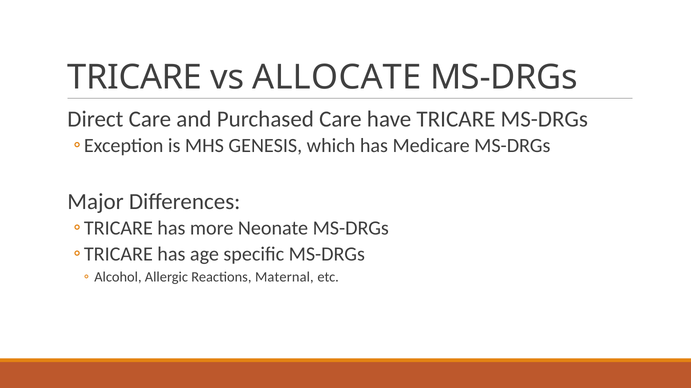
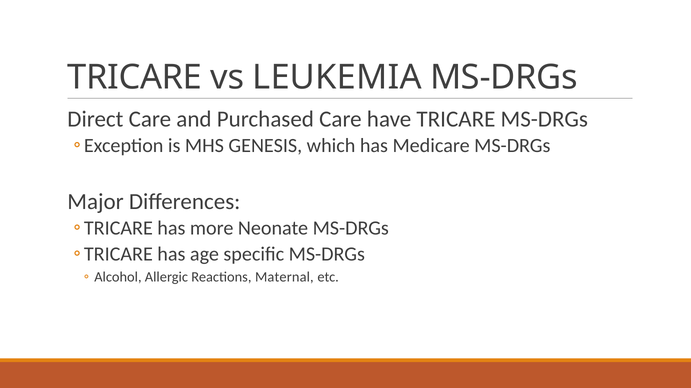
ALLOCATE: ALLOCATE -> LEUKEMIA (337, 77)
